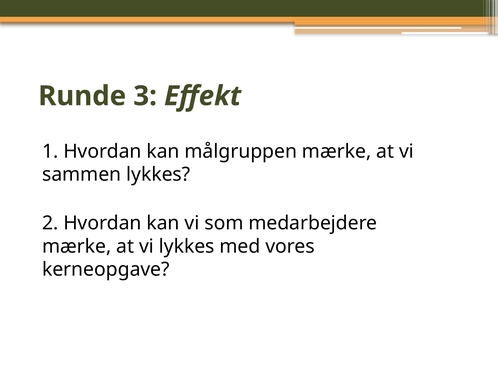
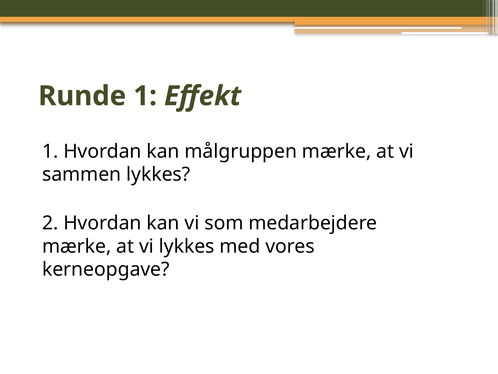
Runde 3: 3 -> 1 (145, 96)
